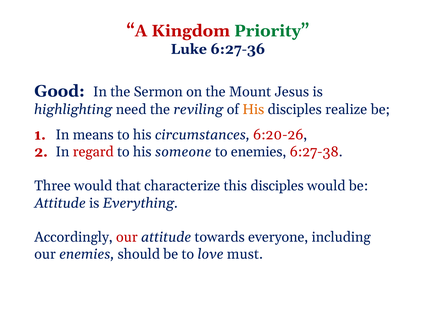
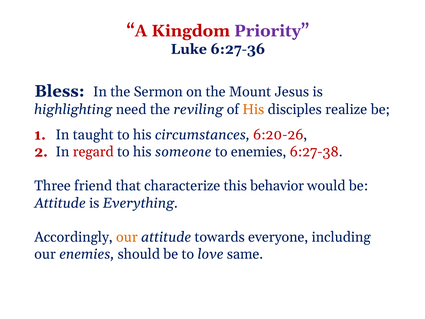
Priority colour: green -> purple (272, 31)
Good: Good -> Bless (60, 91)
means: means -> taught (93, 135)
Three would: would -> friend (93, 186)
this disciples: disciples -> behavior (277, 186)
our colour: red -> orange (127, 237)
must: must -> same (245, 254)
